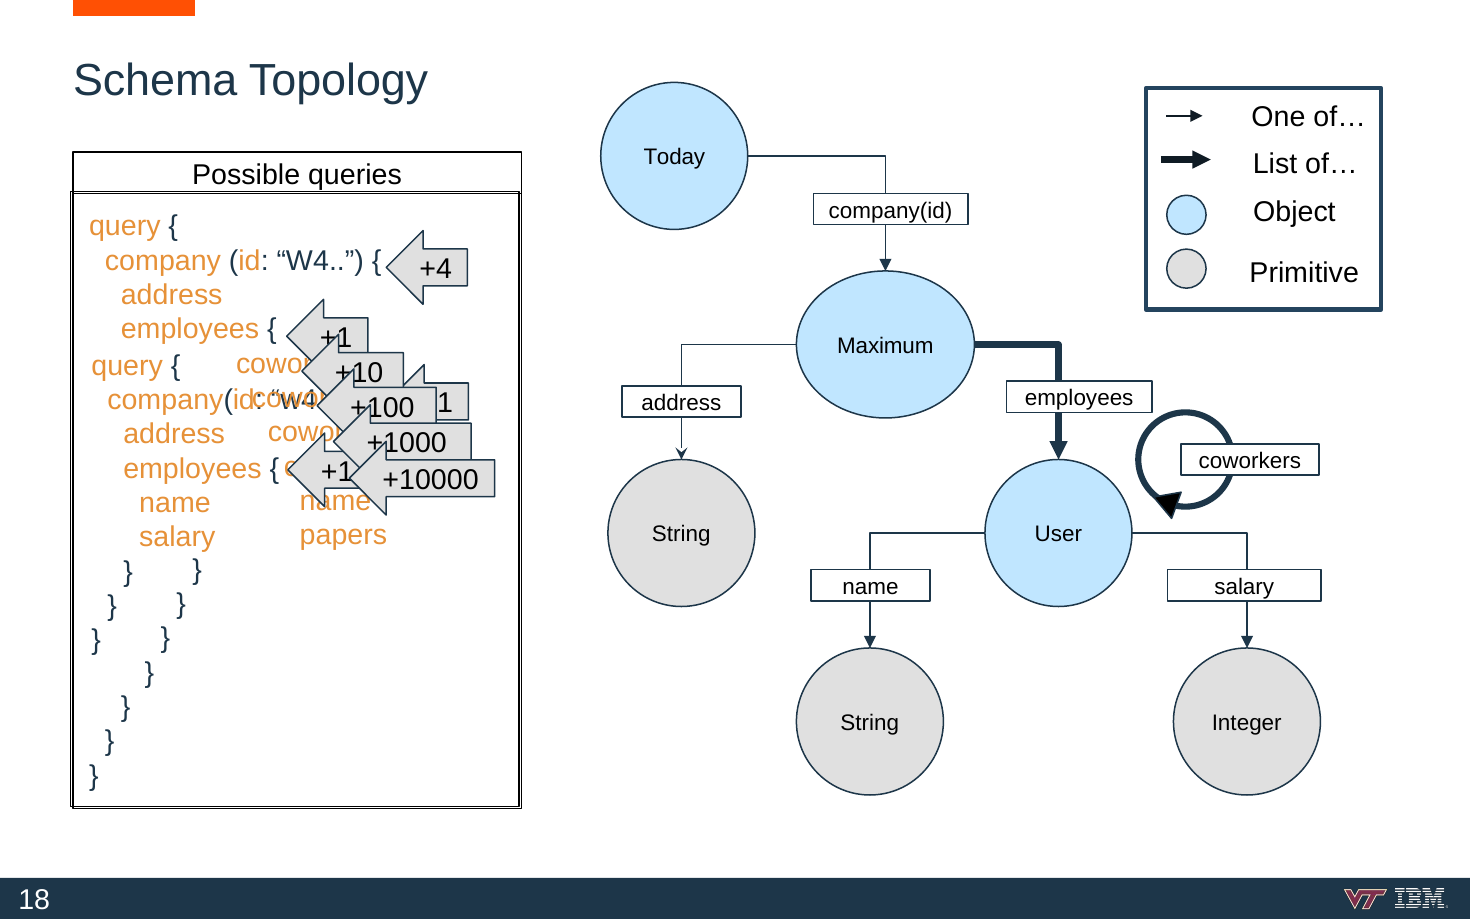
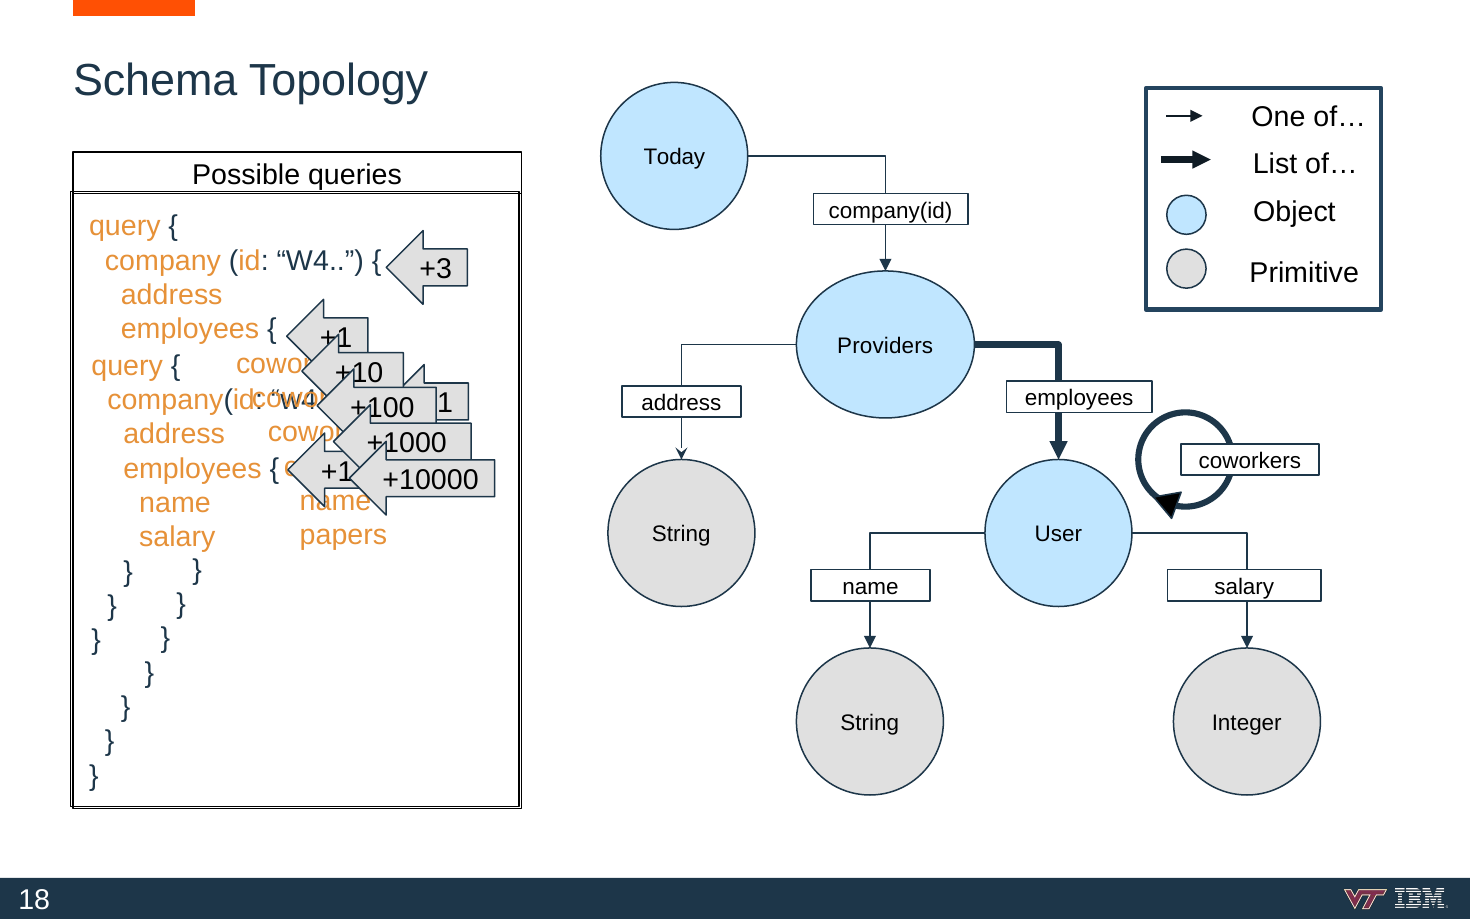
+4: +4 -> +3 (436, 269)
Maximum: Maximum -> Providers (885, 346)
